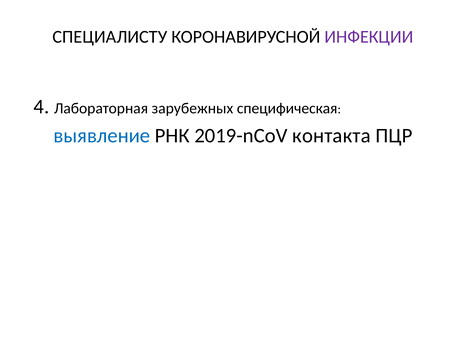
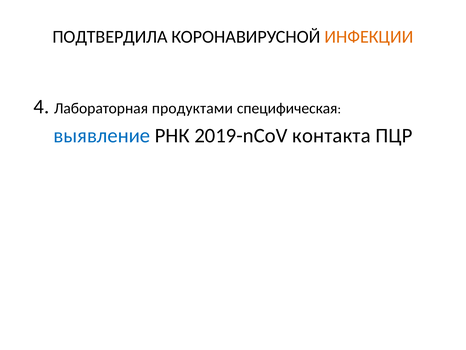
СПЕЦИАЛИСТУ: СПЕЦИАЛИСТУ -> ПОДТВЕРДИЛА (110, 37)
ИНФЕКЦИИ colour: purple -> orange (369, 37)
зарубежных: зарубежных -> продуктами (192, 108)
